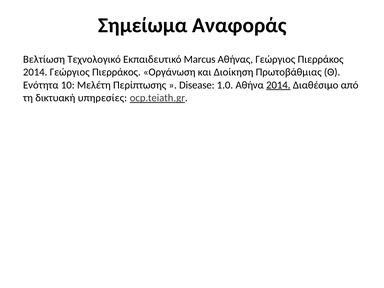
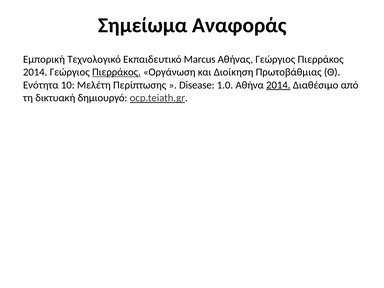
Βελτίωση: Βελτίωση -> Εμπορική (44, 59)
Πιερράκος underline: none -> present (116, 72)
υπηρεσίες: υπηρεσίες -> δημιουργό (102, 98)
